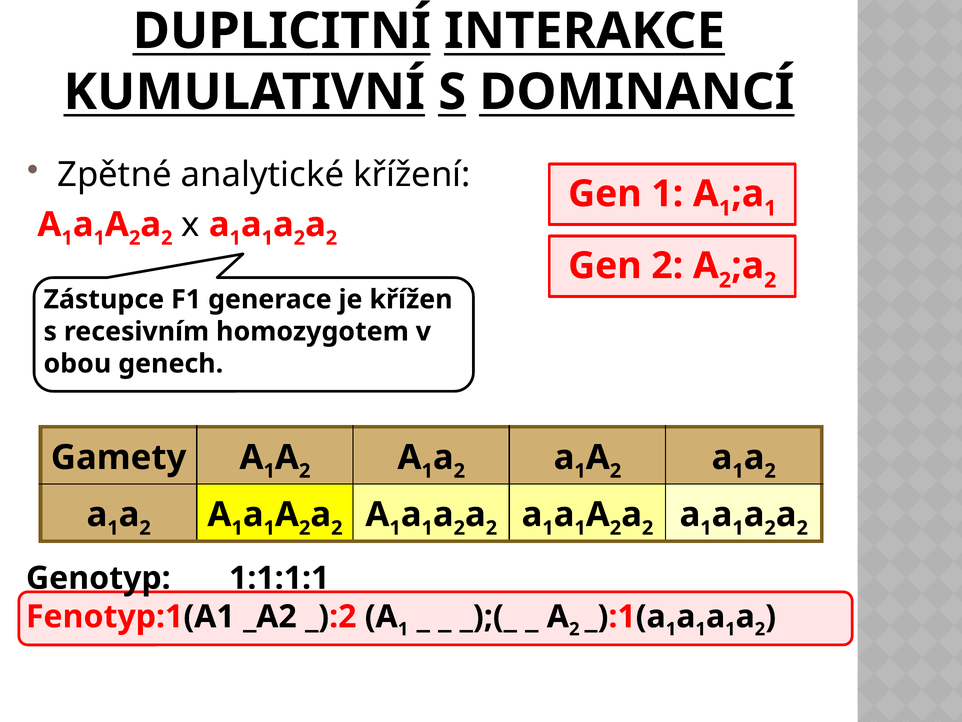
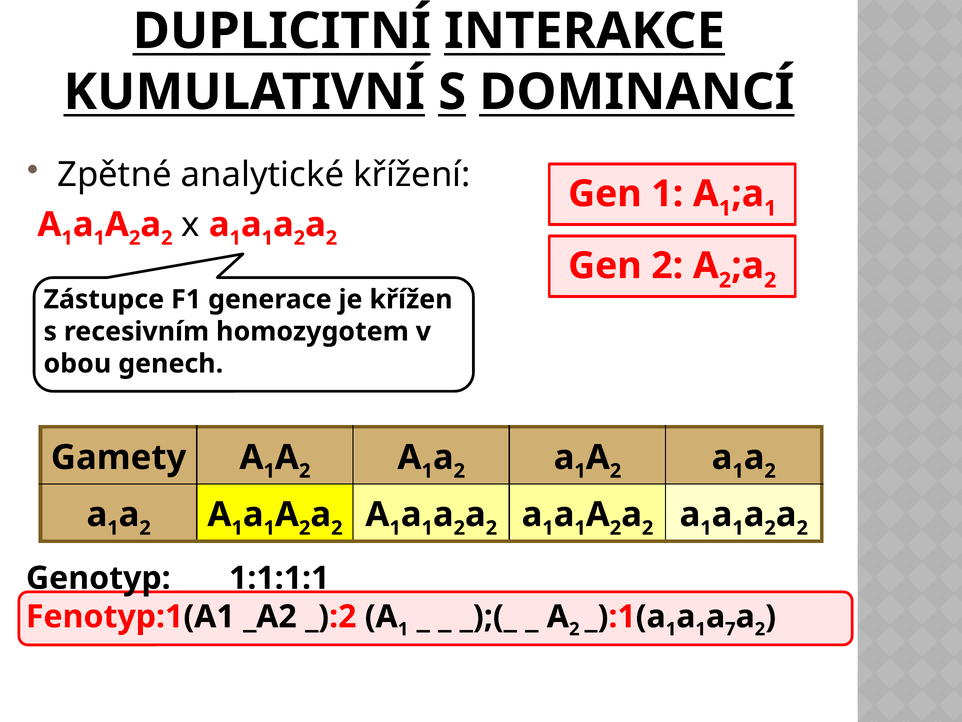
1: 1 -> 7 (730, 629)
